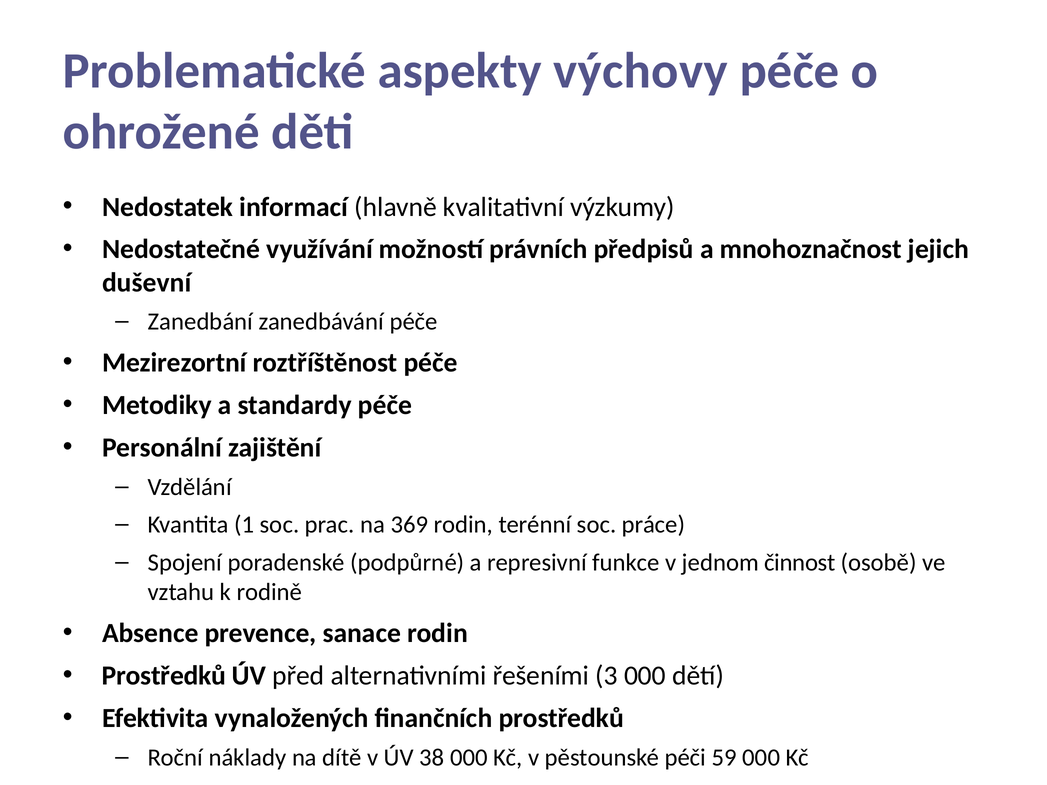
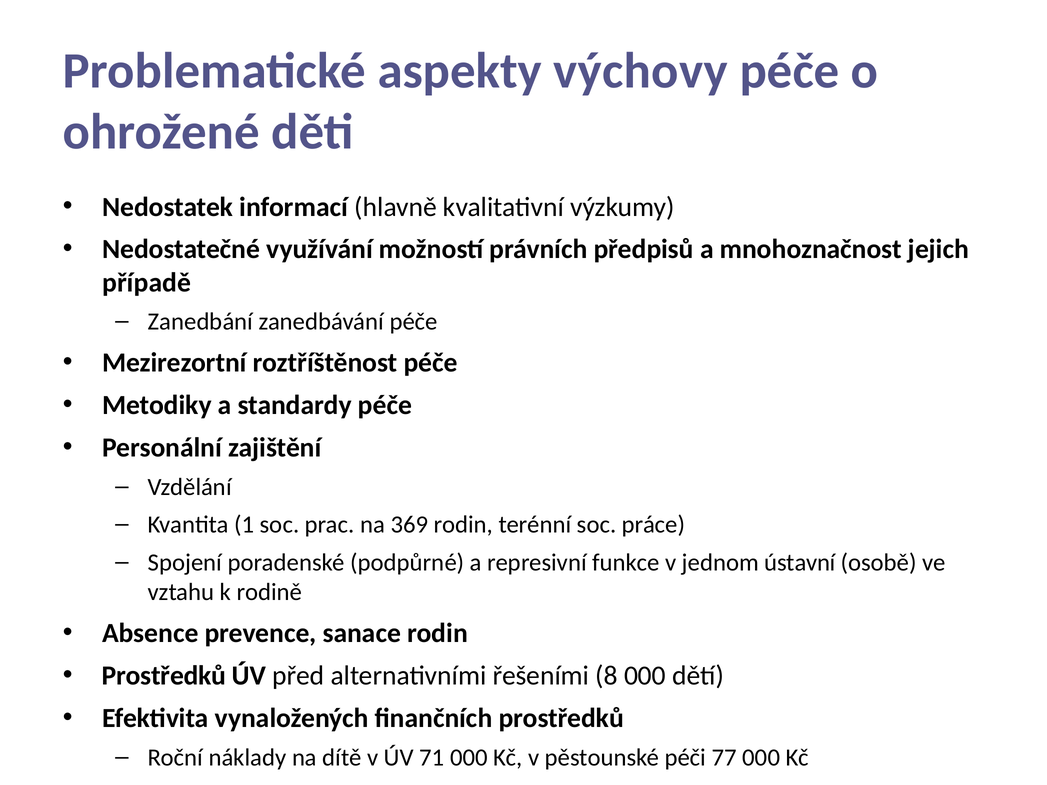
duševní: duševní -> případě (147, 283)
činnost: činnost -> ústavní (800, 563)
3: 3 -> 8 (607, 676)
38: 38 -> 71 (432, 758)
59: 59 -> 77 (724, 758)
